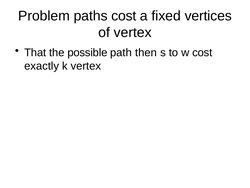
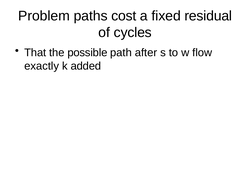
vertices: vertices -> residual (208, 16)
of vertex: vertex -> cycles (133, 32)
then: then -> after (146, 52)
w cost: cost -> flow (202, 52)
k vertex: vertex -> added (86, 66)
